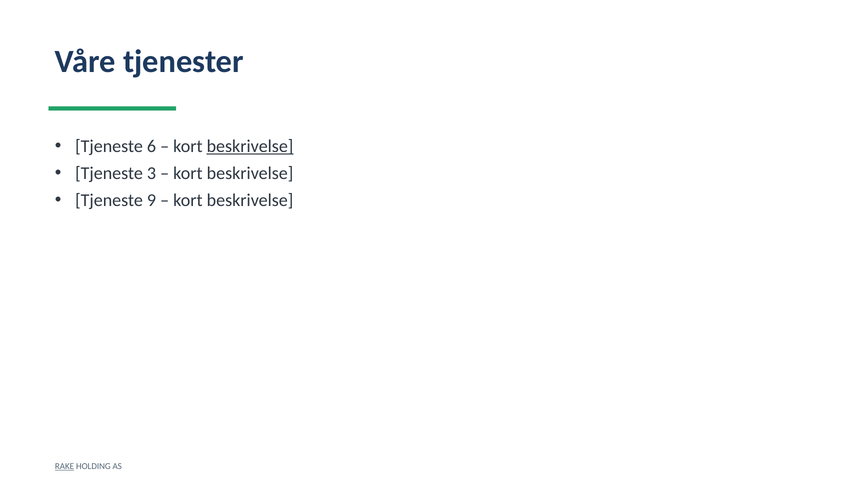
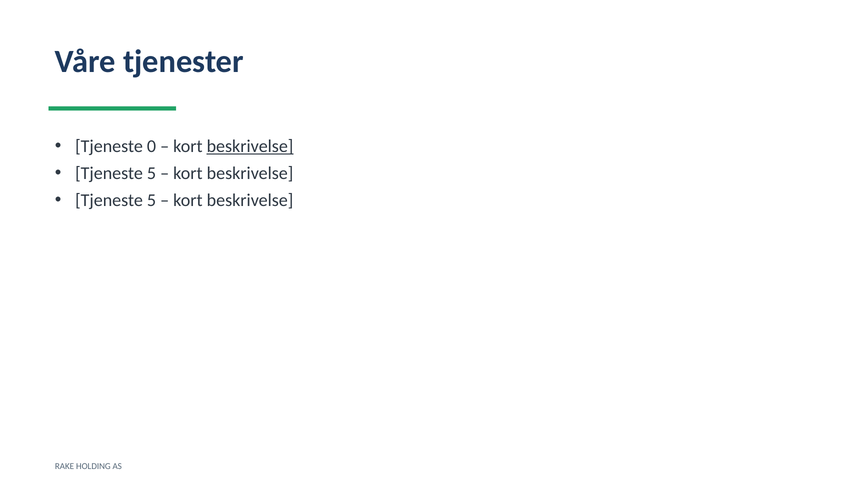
6: 6 -> 0 (151, 146)
3: 3 -> 5 (151, 173)
9: 9 -> 5 (151, 200)
RAKE underline: present -> none (65, 466)
